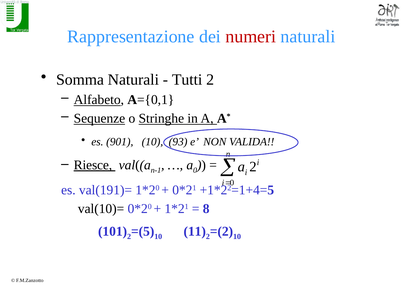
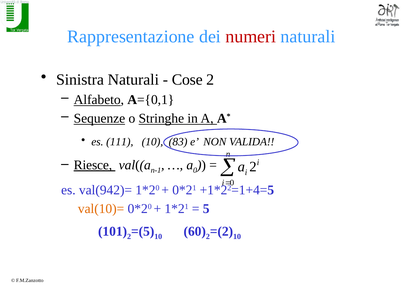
Somma: Somma -> Sinistra (80, 80)
Tutti: Tutti -> Cose (187, 80)
901: 901 -> 111 (120, 142)
93: 93 -> 83 (178, 142)
val(191)=: val(191)= -> val(942)= (106, 190)
val(10)= colour: black -> orange (101, 209)
8: 8 -> 5 (206, 209)
11: 11 -> 60 (195, 232)
